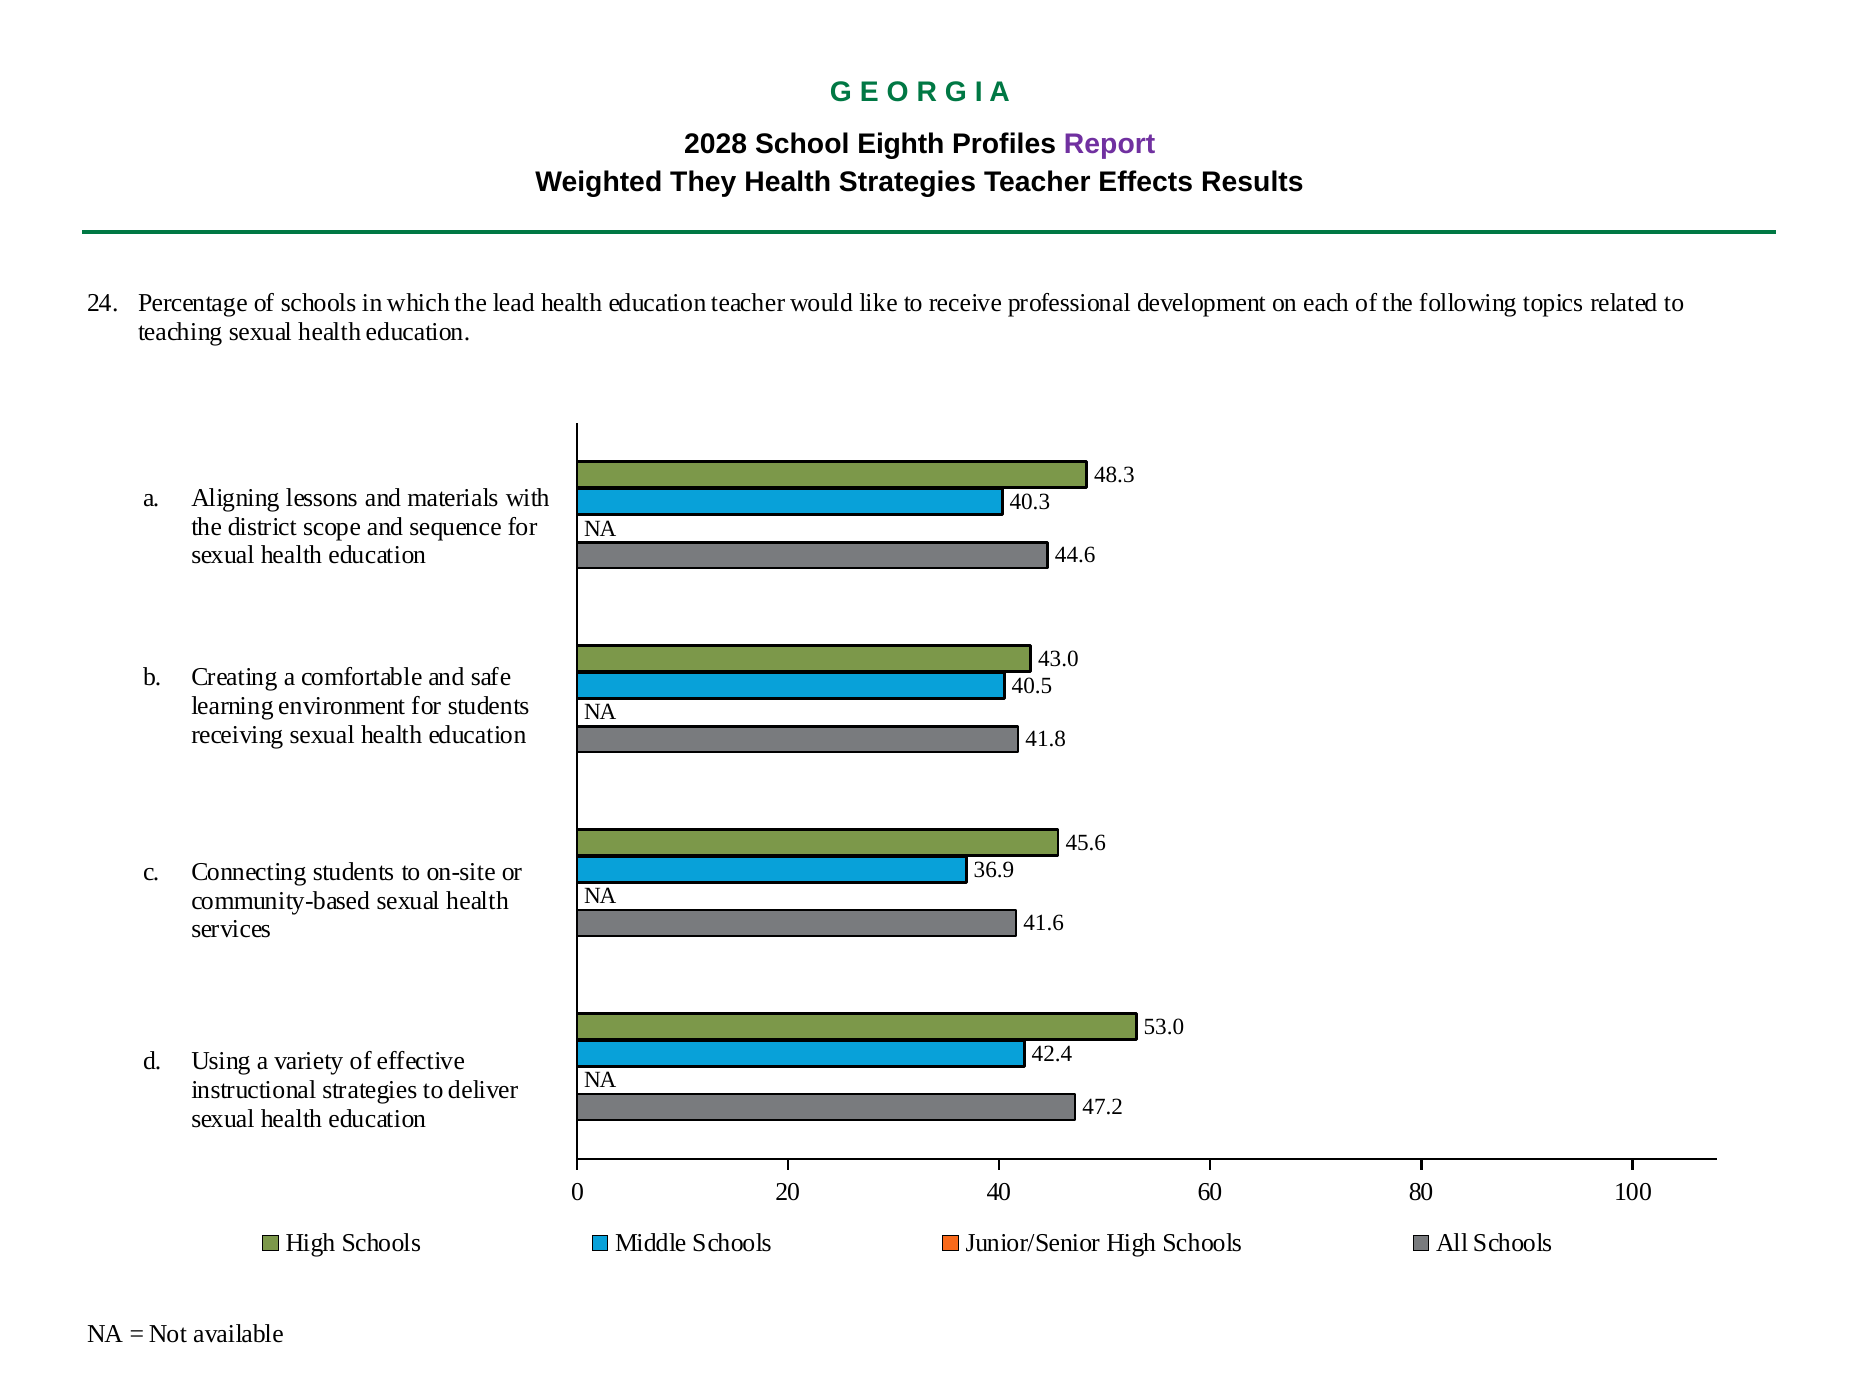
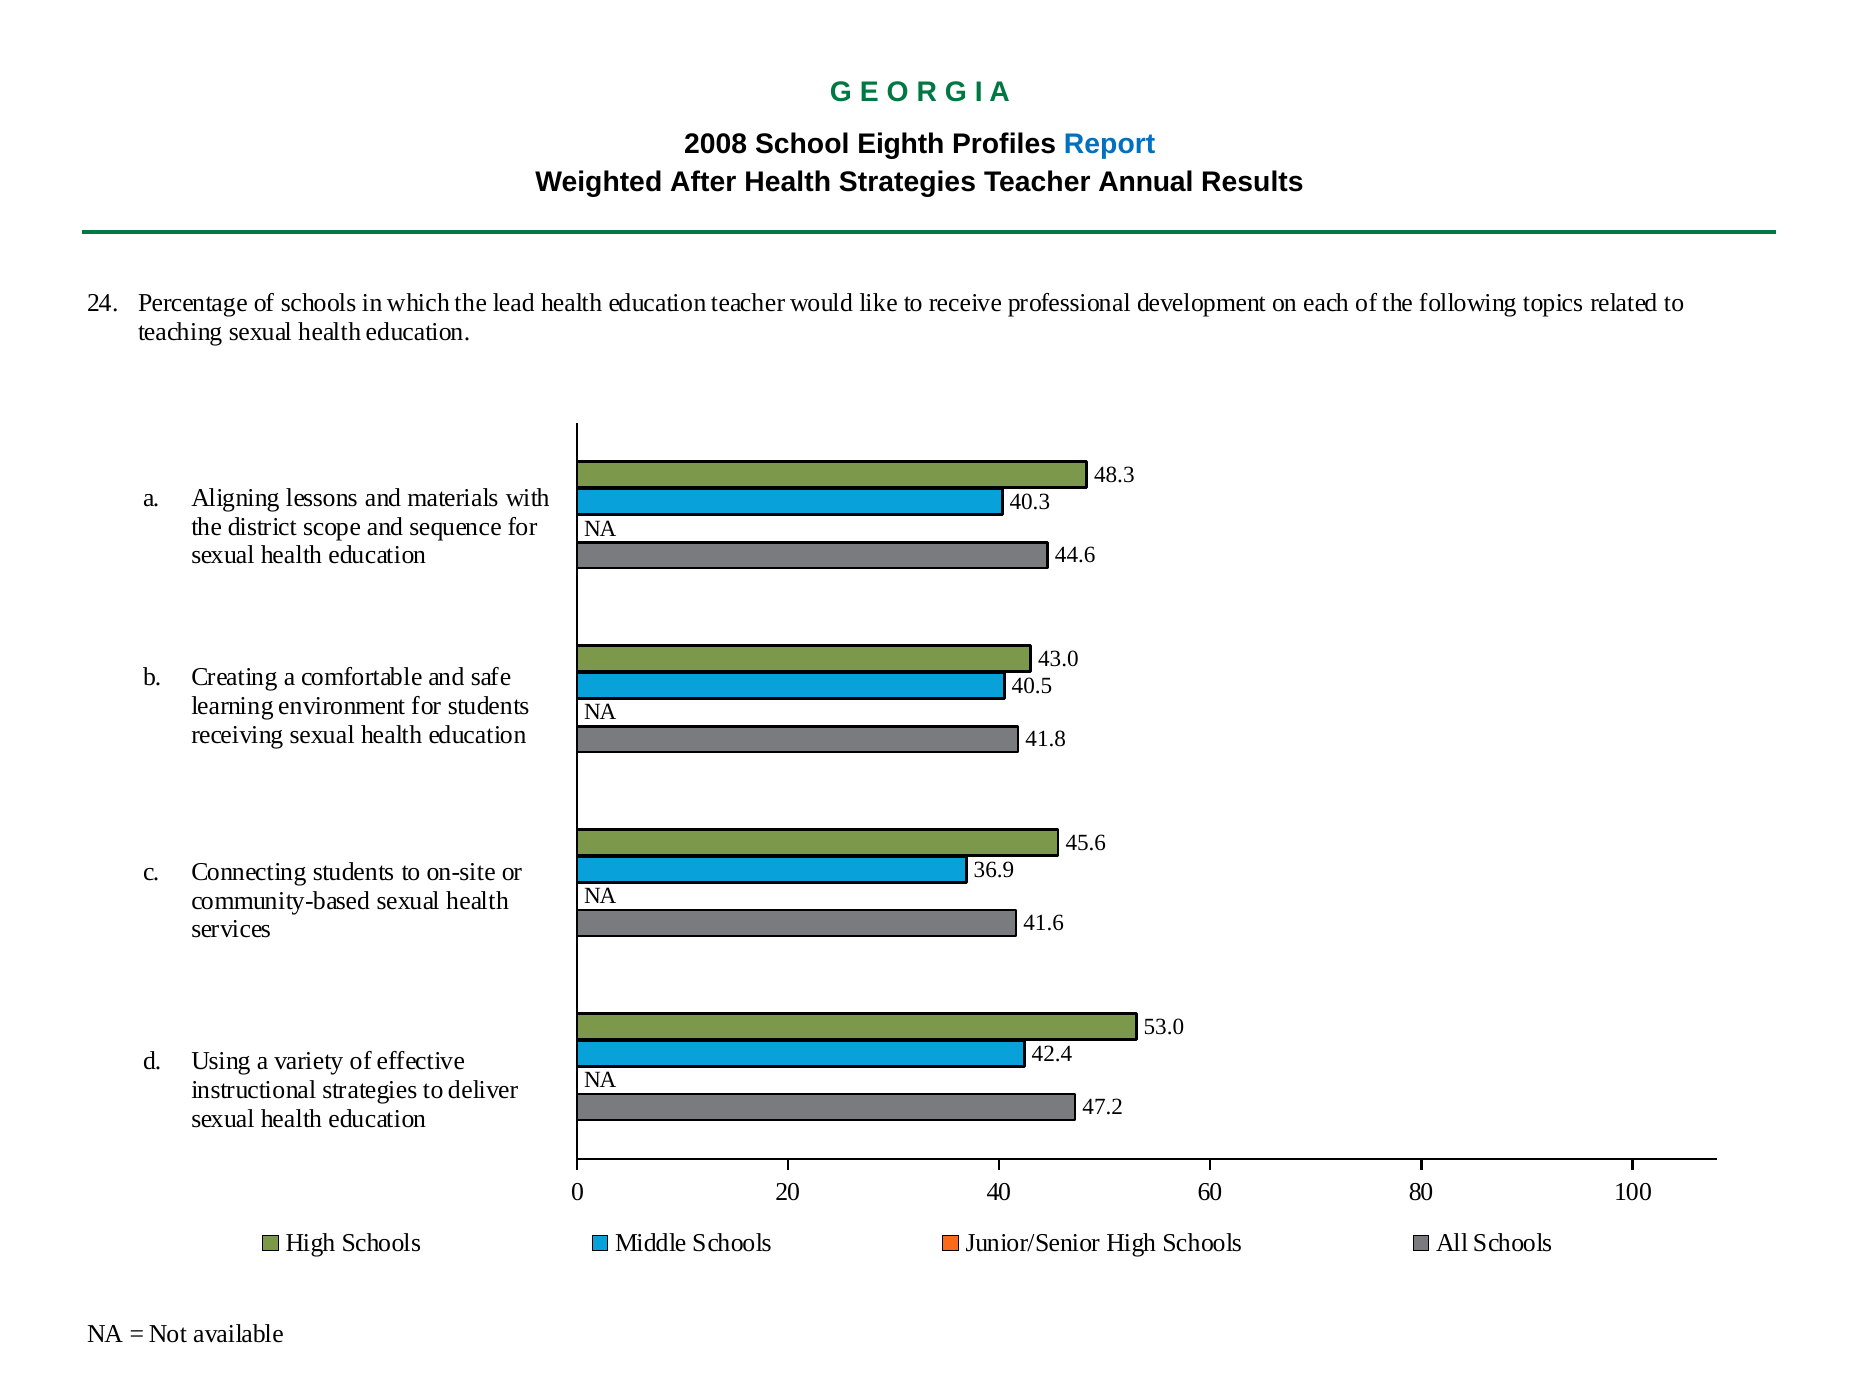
2028: 2028 -> 2008 (716, 144)
Report colour: purple -> blue (1110, 144)
They: They -> After (703, 182)
Effects: Effects -> Annual (1146, 182)
